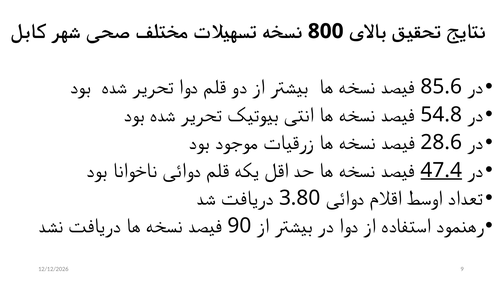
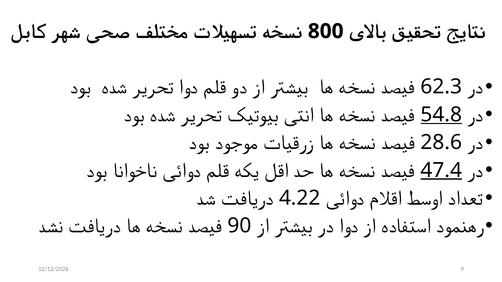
85.6: 85.6 -> 62.3 (441, 87)
54.8 underline: none -> present (441, 115)
3.80: 3.80 -> 4.22 (300, 198)
